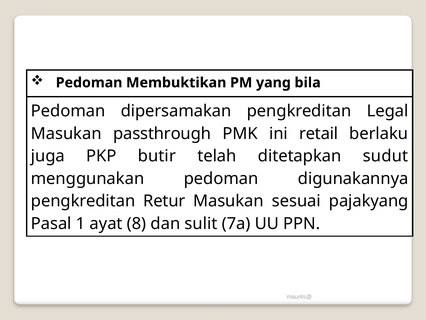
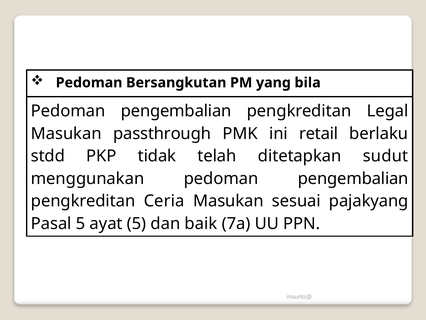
Membuktikan: Membuktikan -> Bersangkutan (176, 83)
dipersamakan: dipersamakan -> pengembalian (176, 111)
juga: juga -> stdd (48, 156)
butir: butir -> tidak (157, 156)
menggunakan pedoman digunakannya: digunakannya -> pengembalian (353, 178)
Retur: Retur -> Ceria (164, 201)
Pasal 1: 1 -> 5 (81, 223)
ayat 8: 8 -> 5 (137, 223)
sulit: sulit -> baik (201, 223)
